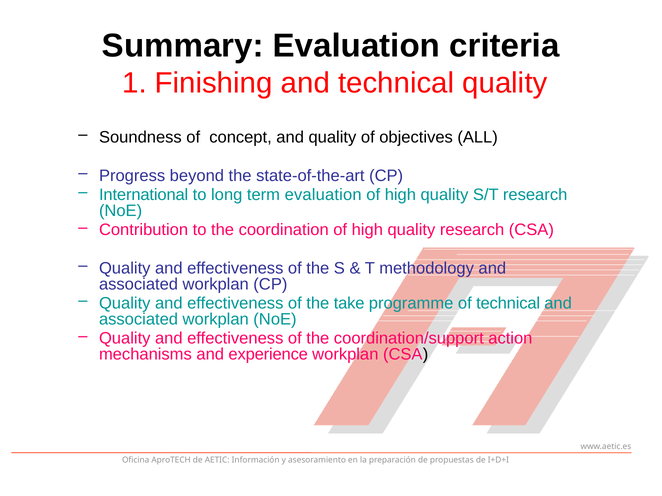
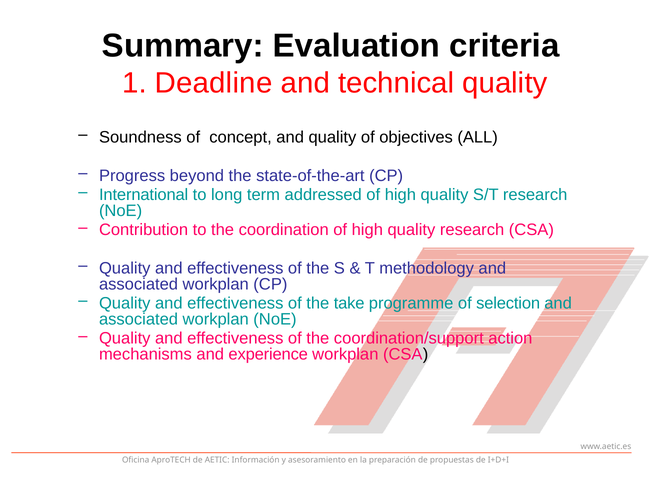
Finishing: Finishing -> Deadline (214, 83)
term evaluation: evaluation -> addressed (323, 195)
of technical: technical -> selection (508, 304)
